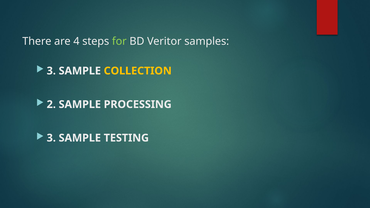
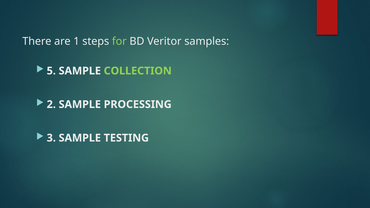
4: 4 -> 1 (76, 41)
3: 3 -> 5 (51, 71)
COLLECTION colour: yellow -> light green (138, 71)
